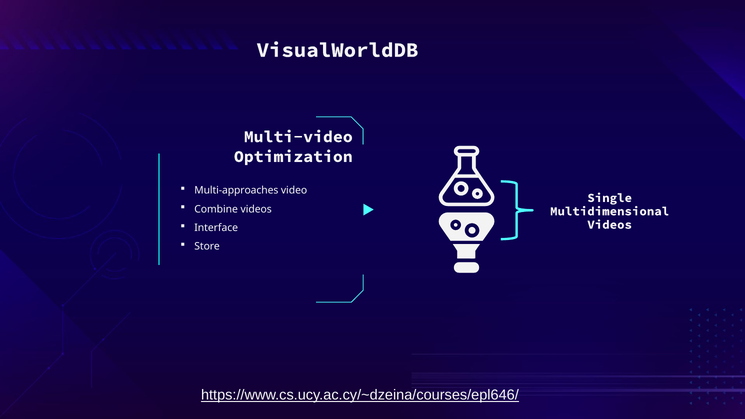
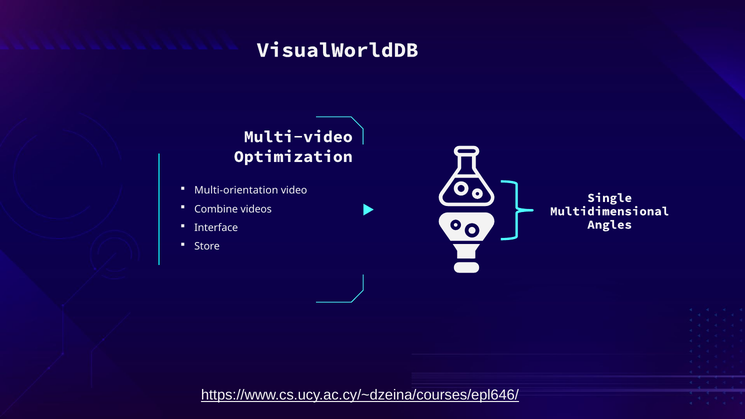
Multi-approaches: Multi-approaches -> Multi-orientation (236, 191)
Videos: Videos -> Angles (610, 225)
